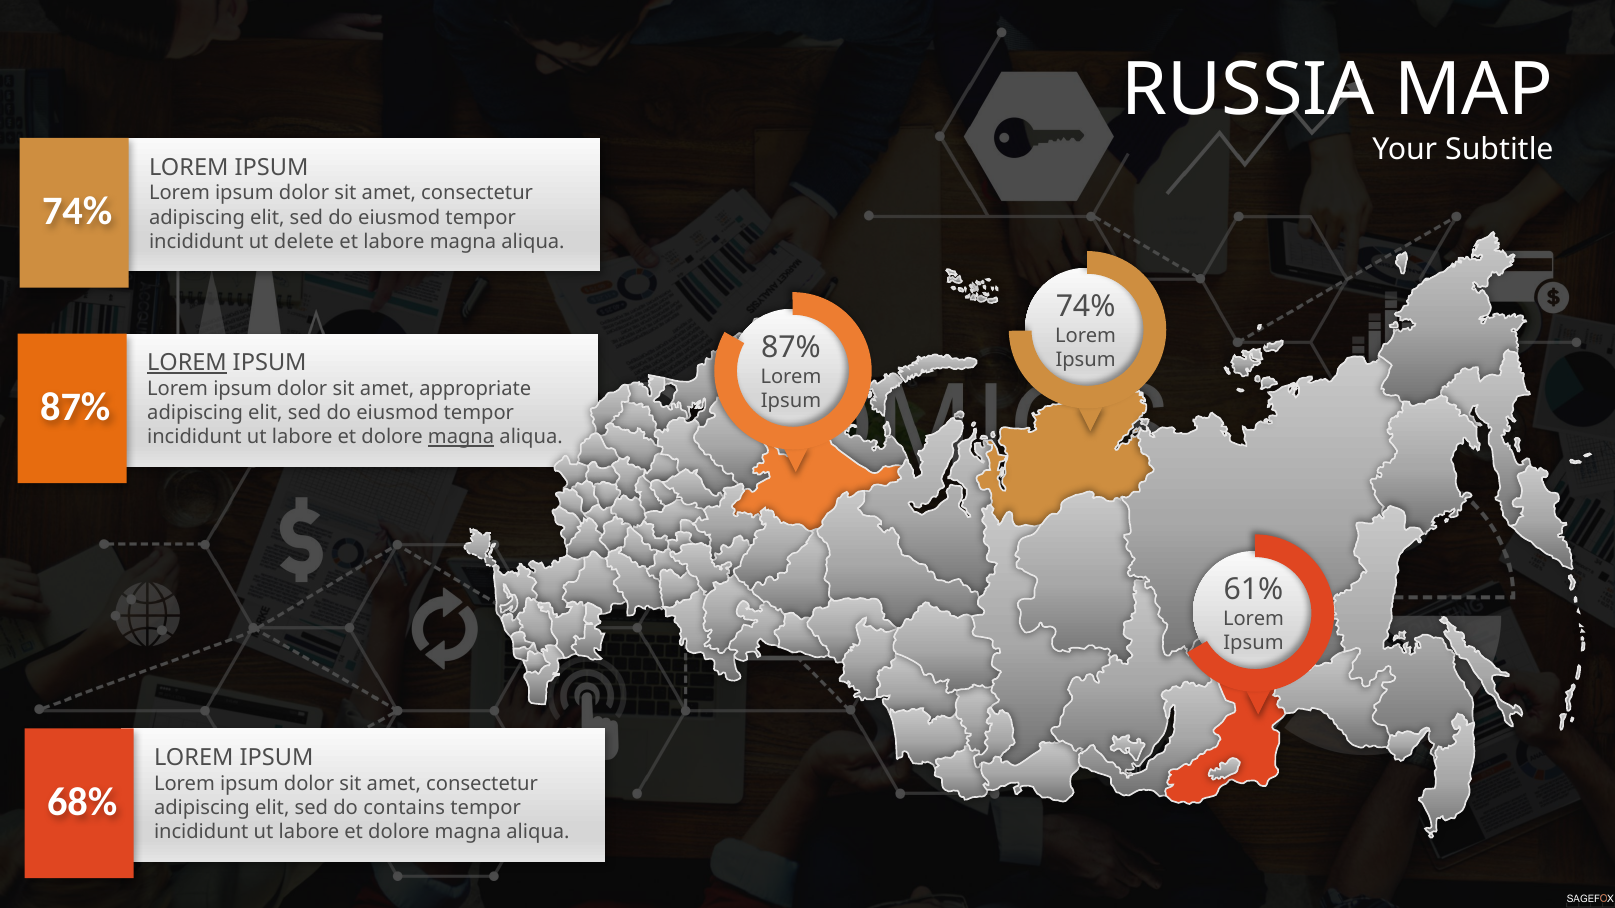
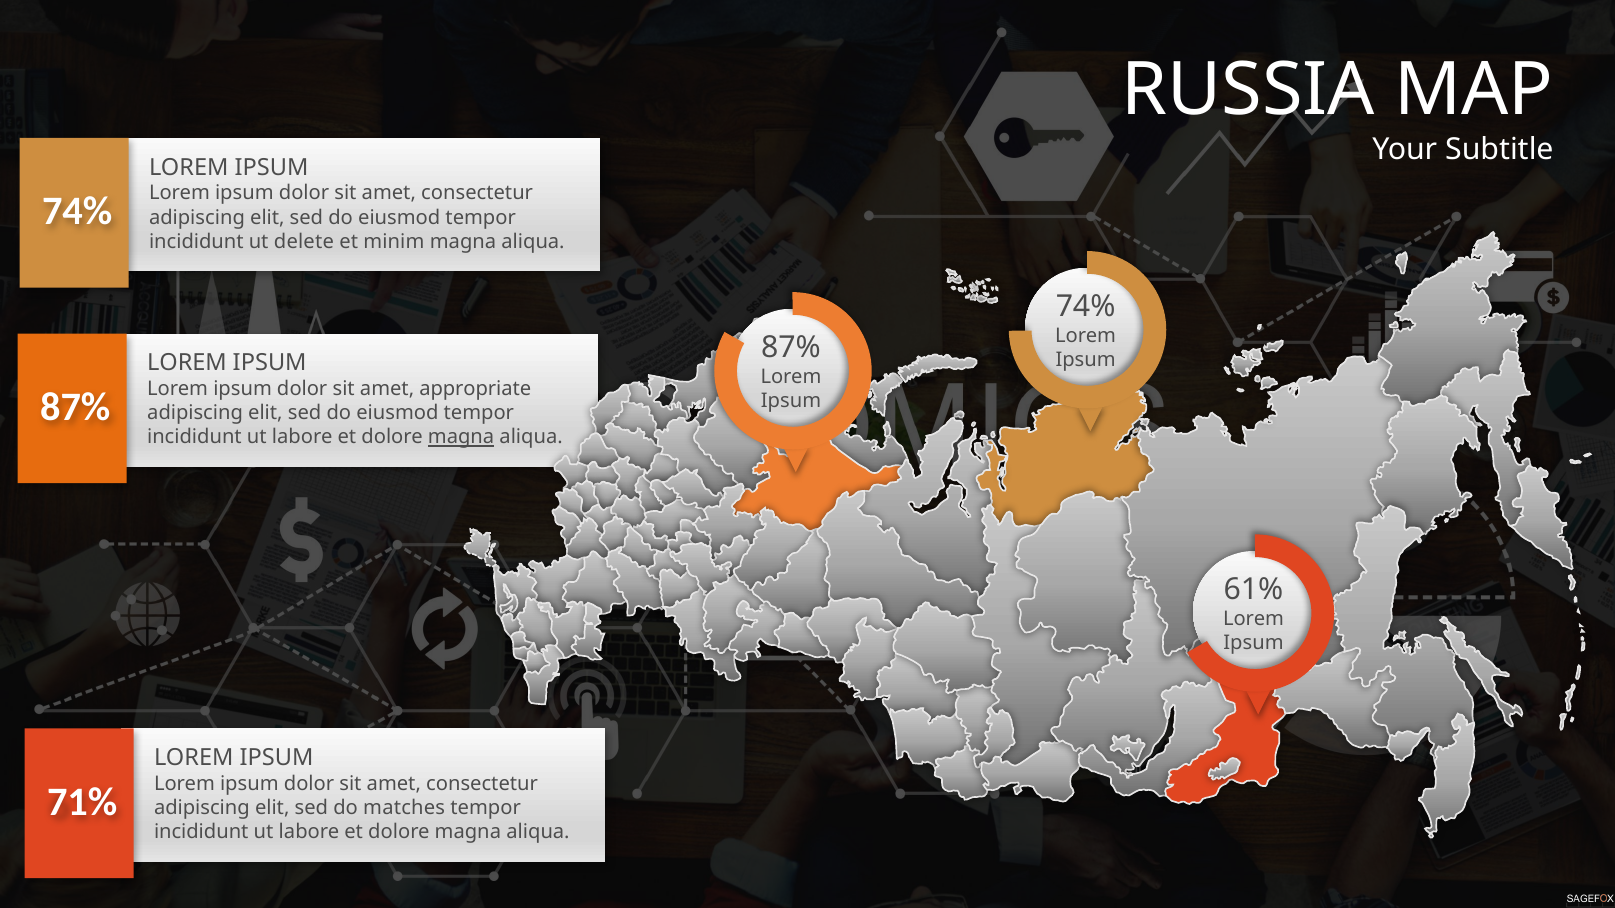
et labore: labore -> minim (394, 242)
LOREM underline: present -> none (187, 363)
68%: 68% -> 71% (82, 802)
contains: contains -> matches (404, 808)
